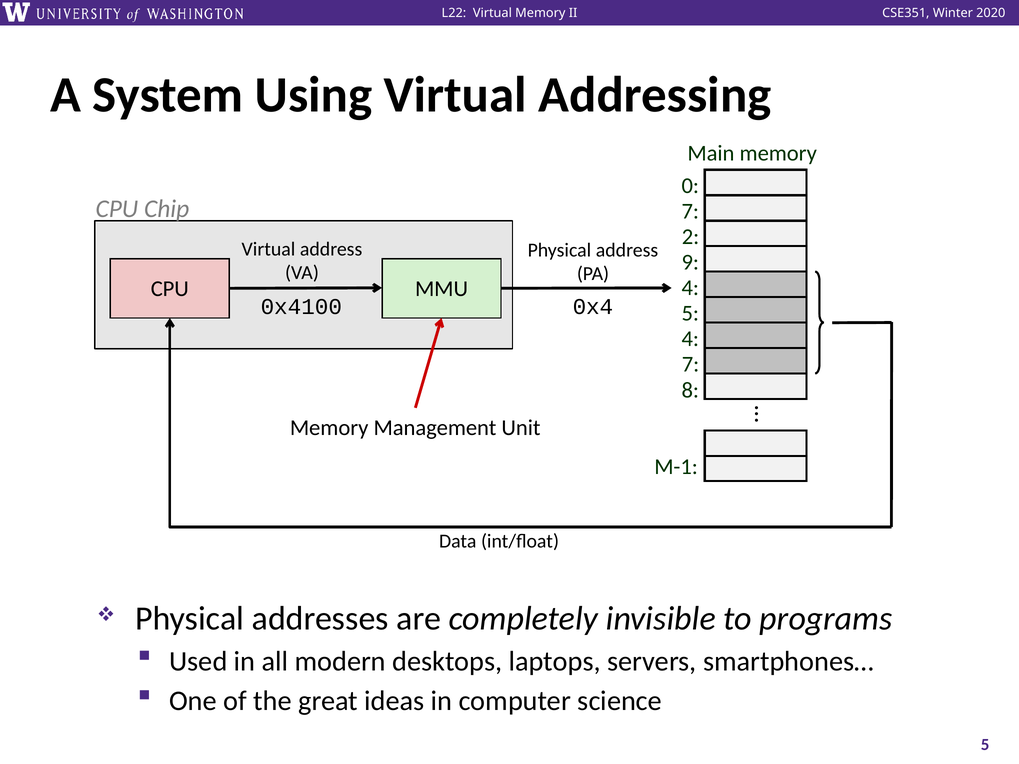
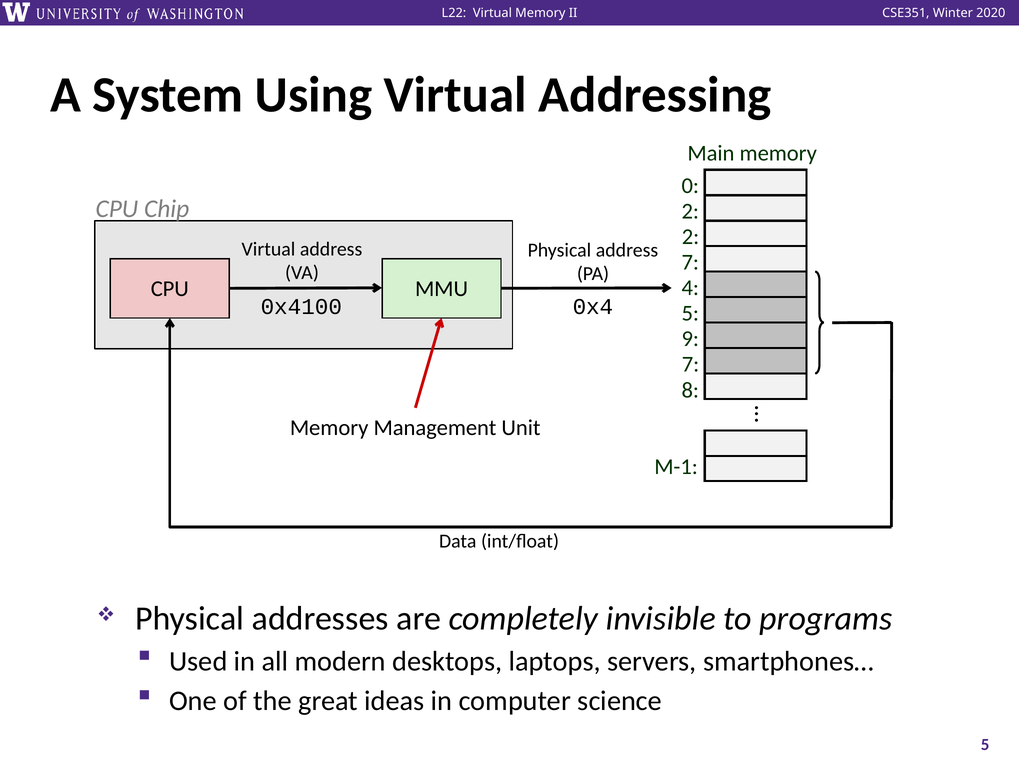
7: 7 -> 2 (690, 211)
9: 9 -> 7 (690, 262)
4: 4 -> 9 (690, 339)
